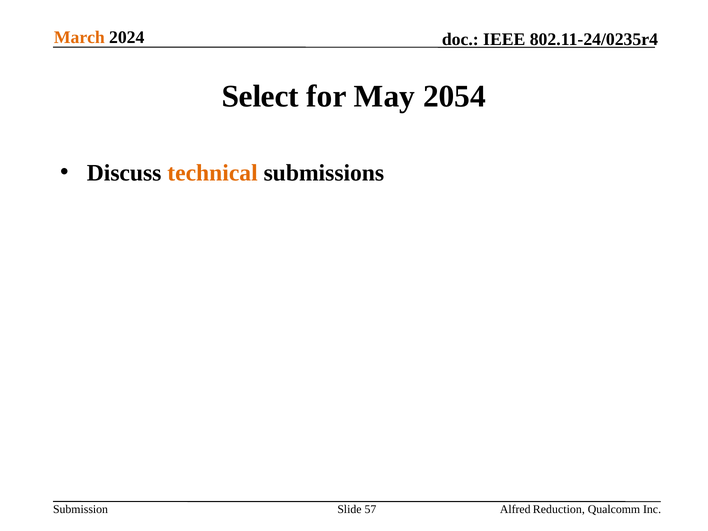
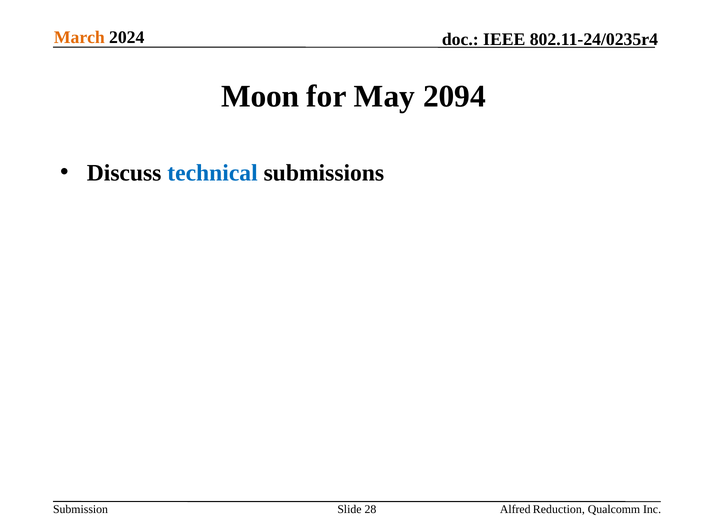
Select: Select -> Moon (260, 97)
2054: 2054 -> 2094 (454, 97)
technical colour: orange -> blue (212, 173)
57: 57 -> 28 (370, 509)
